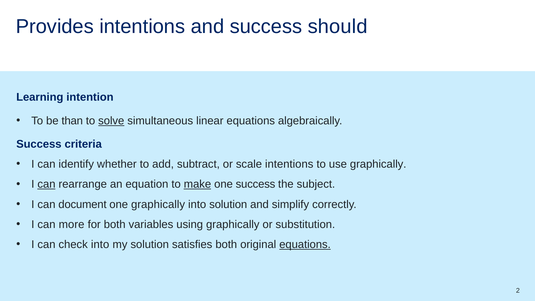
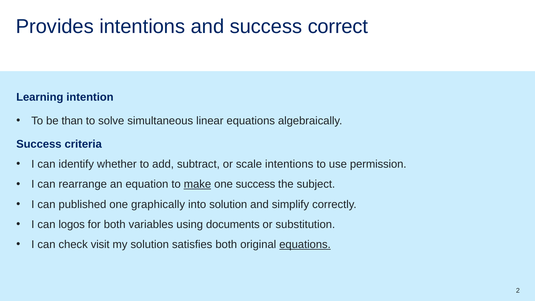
should: should -> correct (338, 27)
solve underline: present -> none (111, 121)
use graphically: graphically -> permission (378, 164)
can underline: present -> none (46, 184)
document: document -> published (82, 204)
more: more -> logos (72, 224)
using graphically: graphically -> documents (233, 224)
check into: into -> visit (100, 244)
